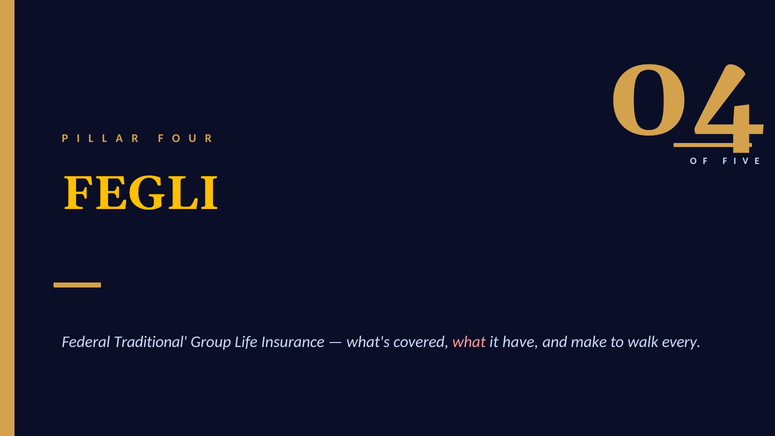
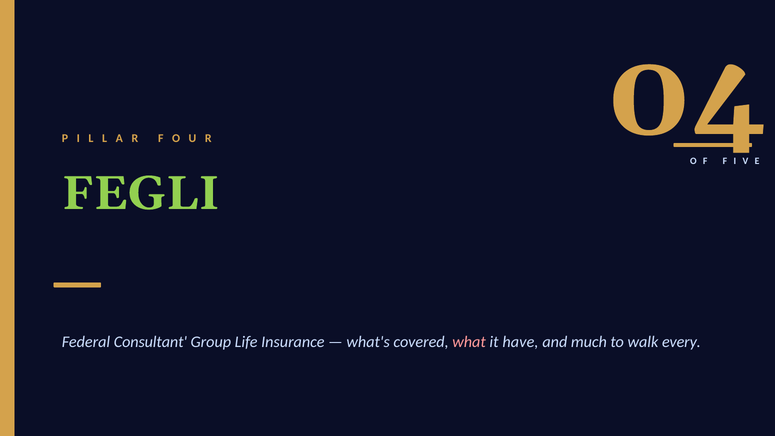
FEGLI colour: yellow -> light green (141, 193)
Traditional: Traditional -> Consultant (150, 342)
make: make -> much (589, 342)
